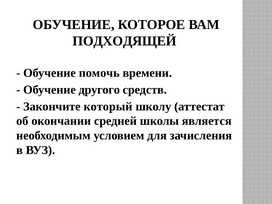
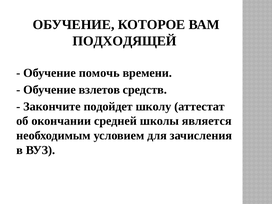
другого: другого -> взлетов (99, 90)
который: который -> подойдет (108, 106)
